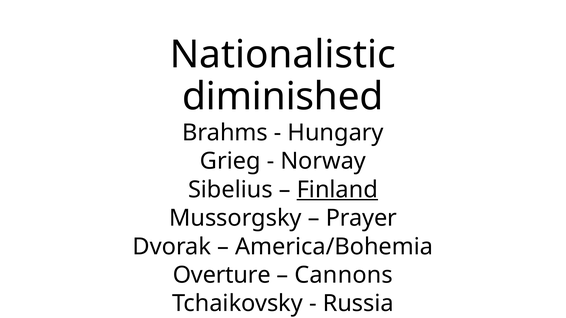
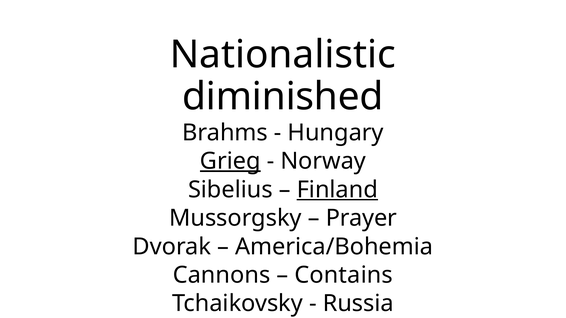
Grieg underline: none -> present (230, 161)
Overture: Overture -> Cannons (222, 275)
Cannons: Cannons -> Contains (344, 275)
